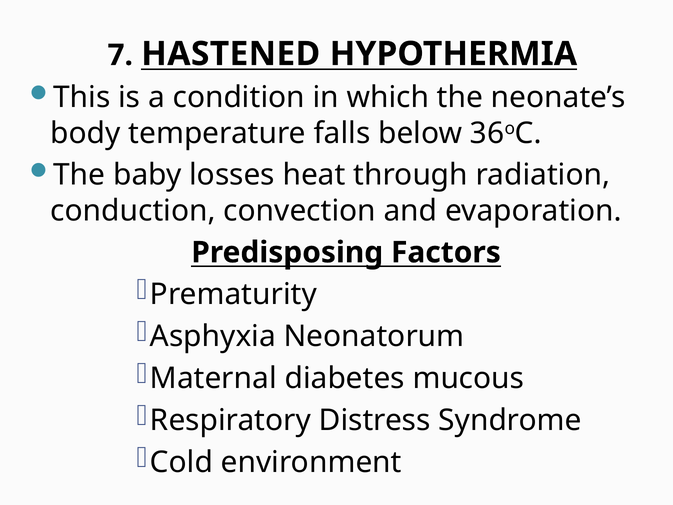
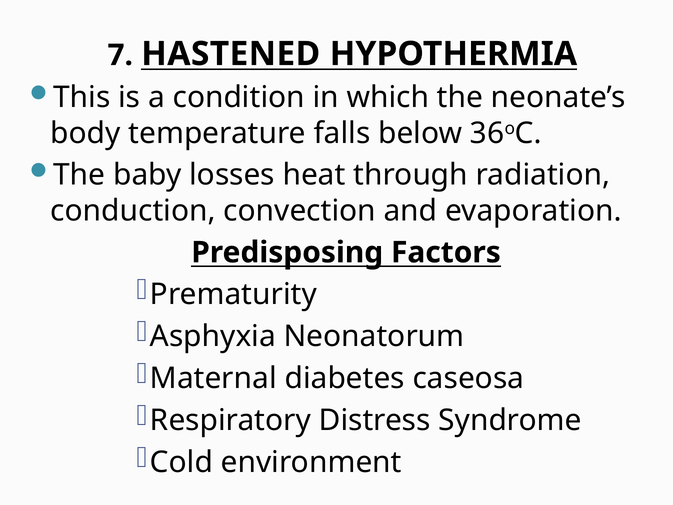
mucous: mucous -> caseosa (468, 378)
